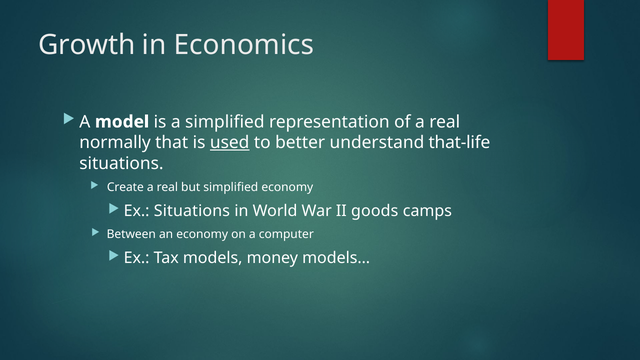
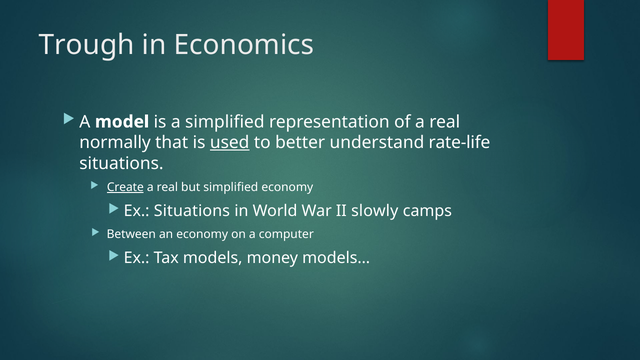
Growth: Growth -> Trough (87, 45)
that-life: that-life -> rate-life (459, 143)
Create underline: none -> present (125, 187)
goods: goods -> slowly (375, 211)
